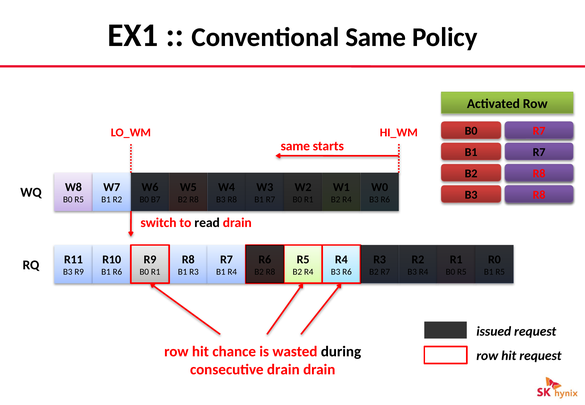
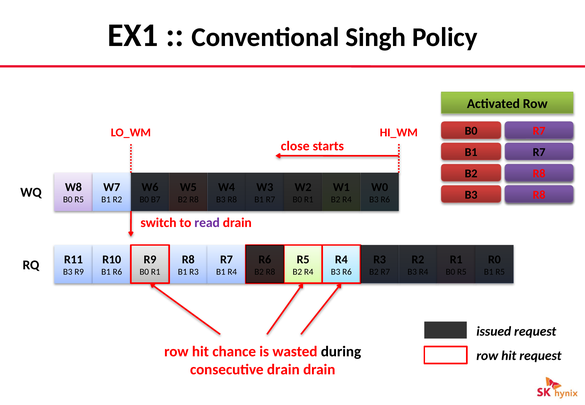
Conventional Same: Same -> Singh (376, 37)
same: same -> close (295, 146)
read colour: black -> purple (207, 223)
